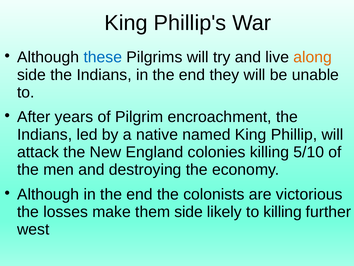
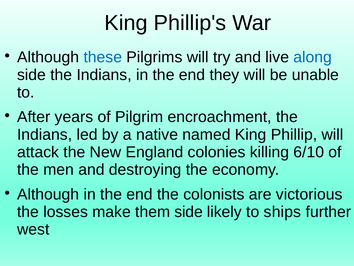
along colour: orange -> blue (313, 57)
5/10: 5/10 -> 6/10 (309, 152)
to killing: killing -> ships (282, 212)
